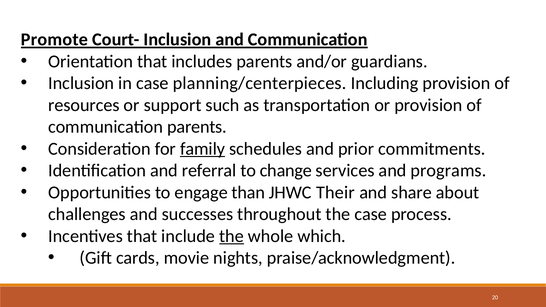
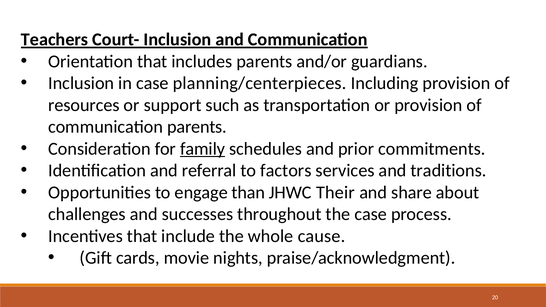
Promote: Promote -> Teachers (55, 40)
change: change -> factors (286, 171)
programs: programs -> traditions (449, 171)
the underline: present -> none (232, 236)
which: which -> cause (322, 236)
